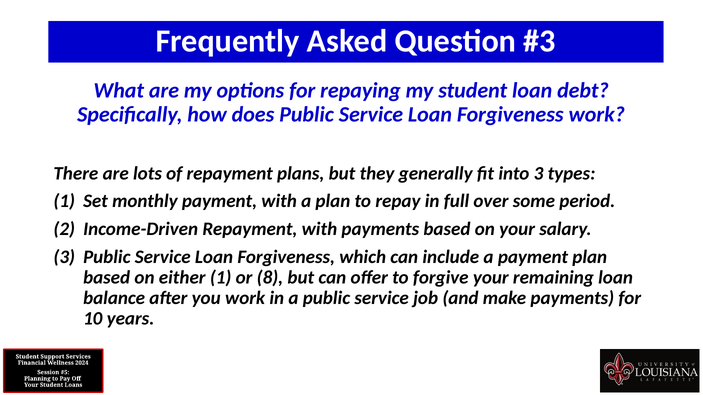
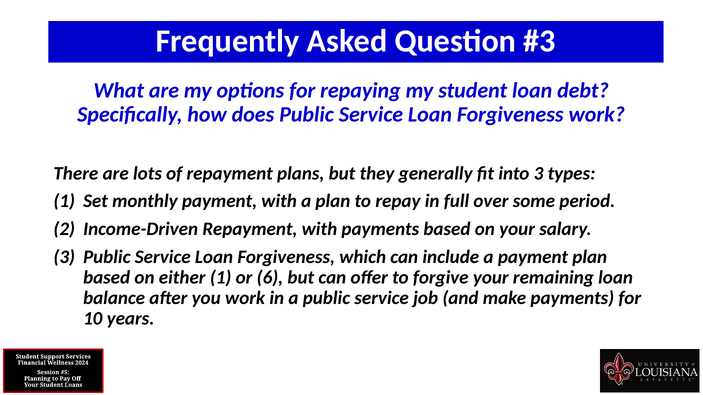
8: 8 -> 6 (270, 278)
